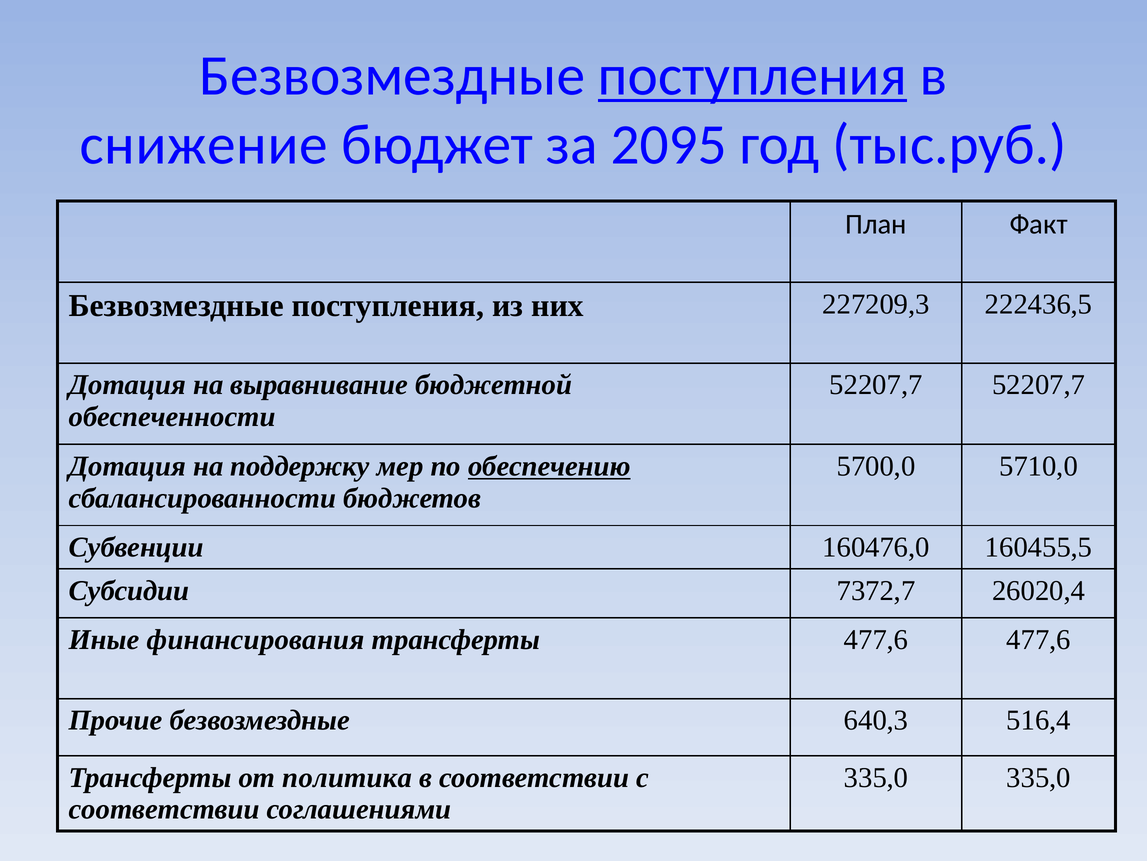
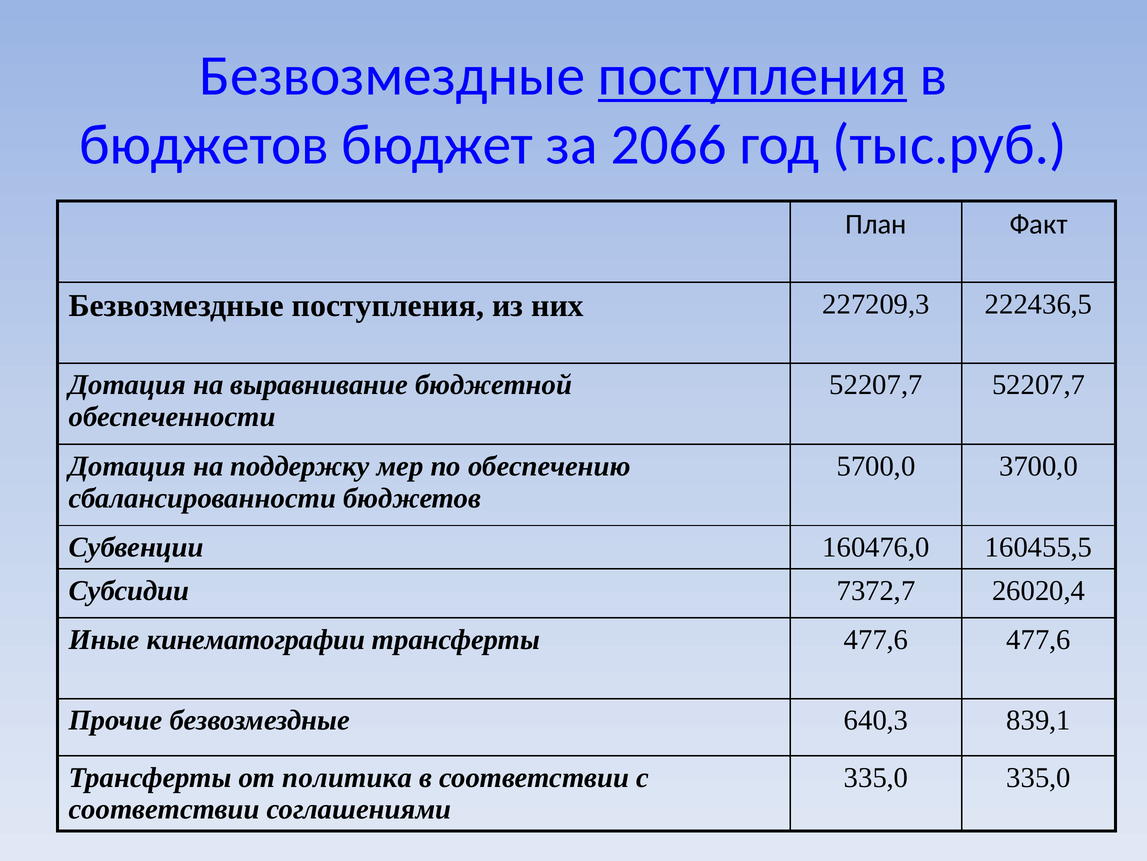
снижение: снижение -> бюджетов (204, 145)
2095: 2095 -> 2066 (669, 145)
обеспечению underline: present -> none (549, 466)
5710,0: 5710,0 -> 3700,0 (1039, 466)
финансирования: финансирования -> кинематографии (256, 639)
516,4: 516,4 -> 839,1 (1039, 720)
